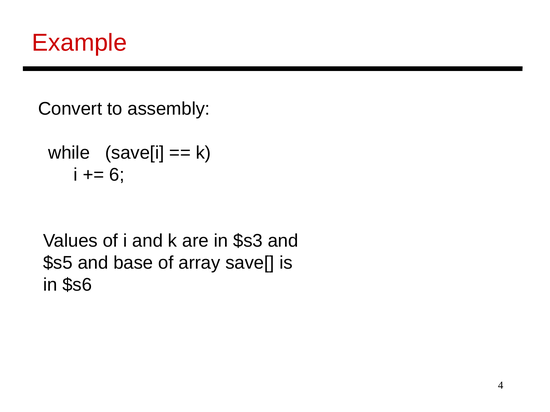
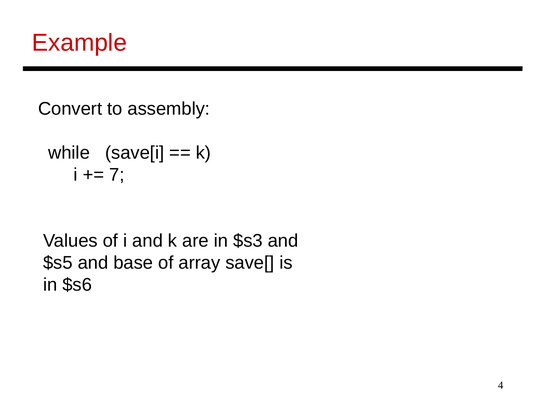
6: 6 -> 7 (117, 175)
